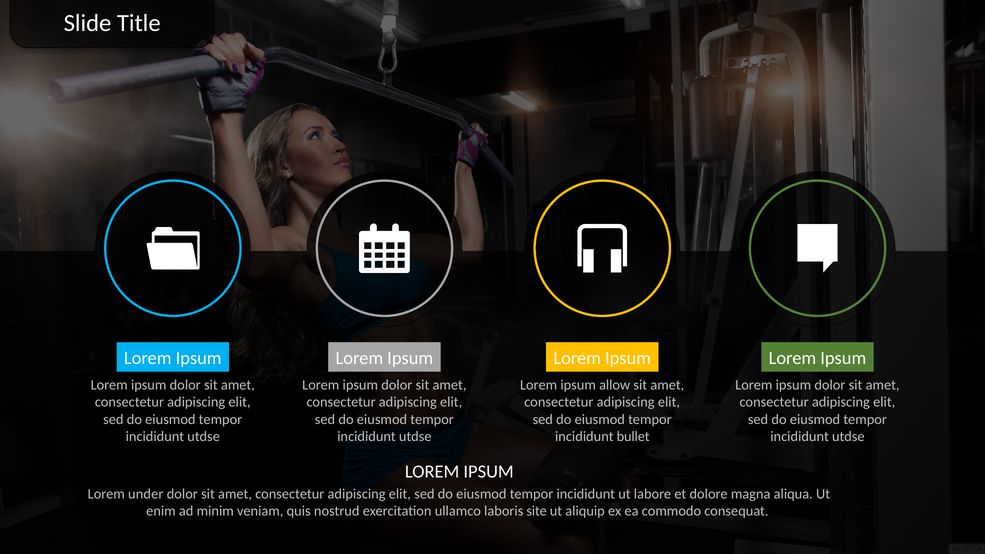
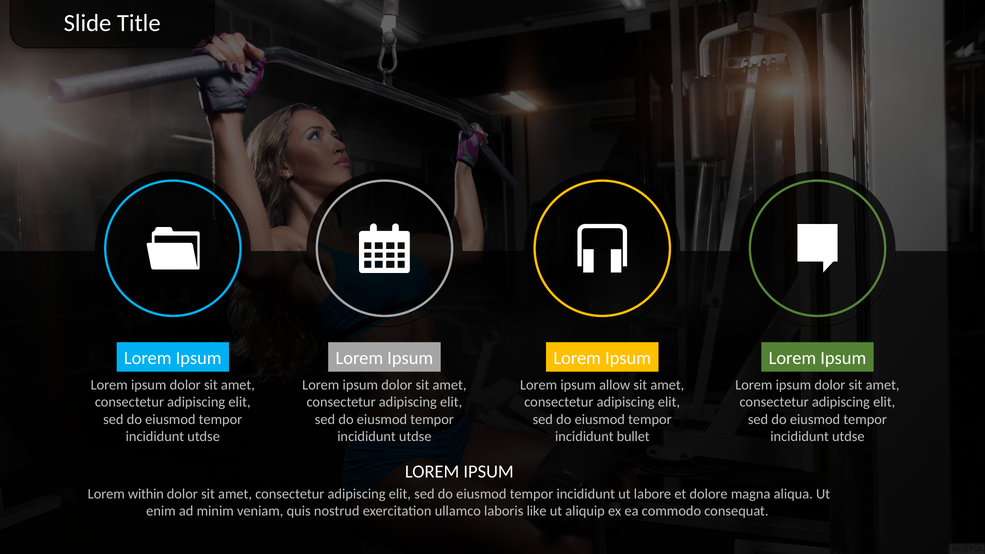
under: under -> within (146, 494)
site: site -> like (537, 511)
